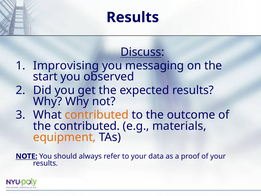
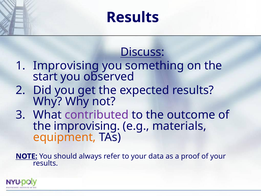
messaging: messaging -> something (155, 66)
contributed colour: orange -> purple (97, 115)
the contributed: contributed -> improvising (87, 126)
